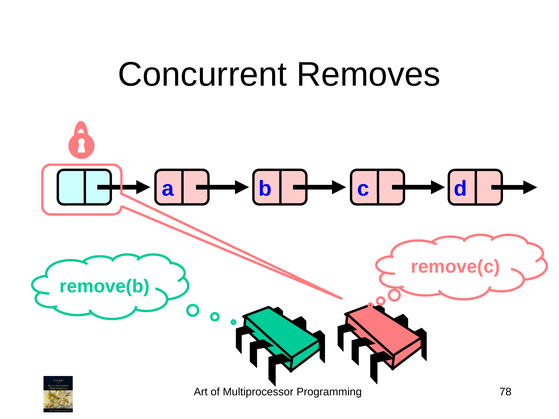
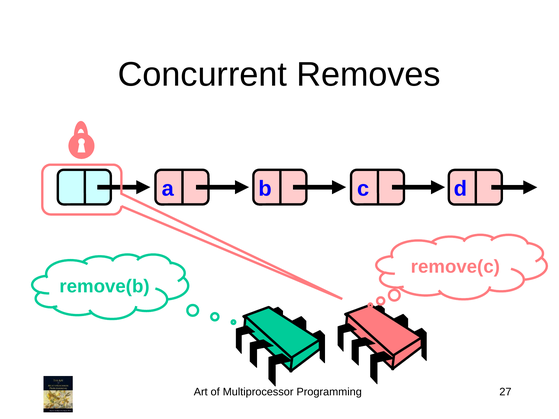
78: 78 -> 27 (505, 392)
